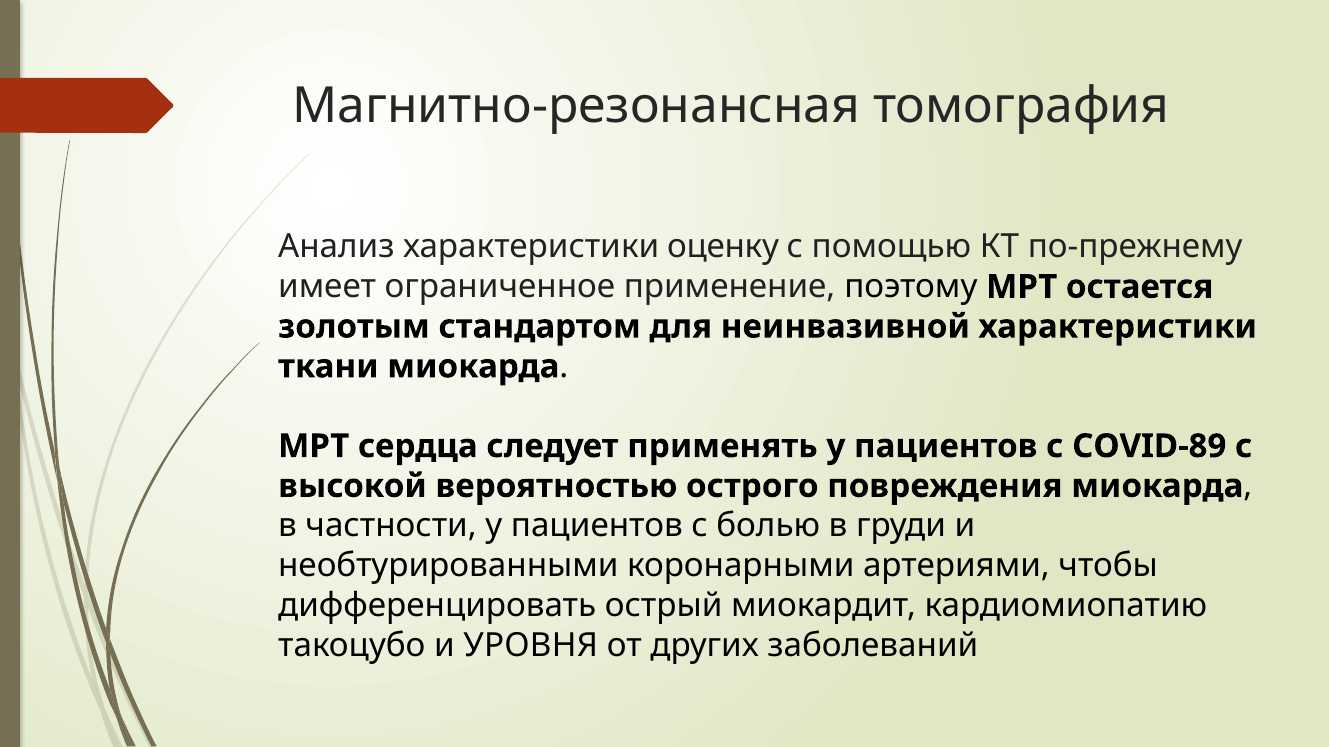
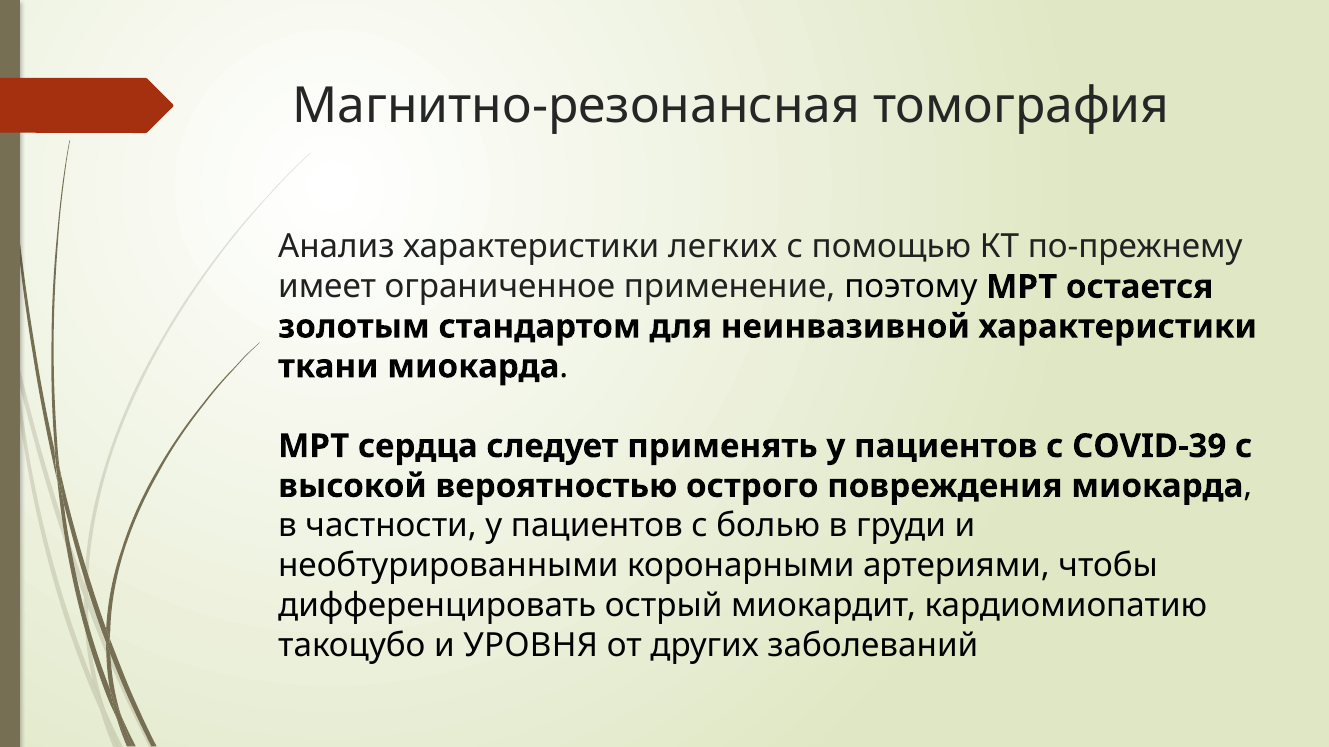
оценку: оценку -> легких (723, 247)
COVID-89: COVID-89 -> COVID-39 (1149, 447)
